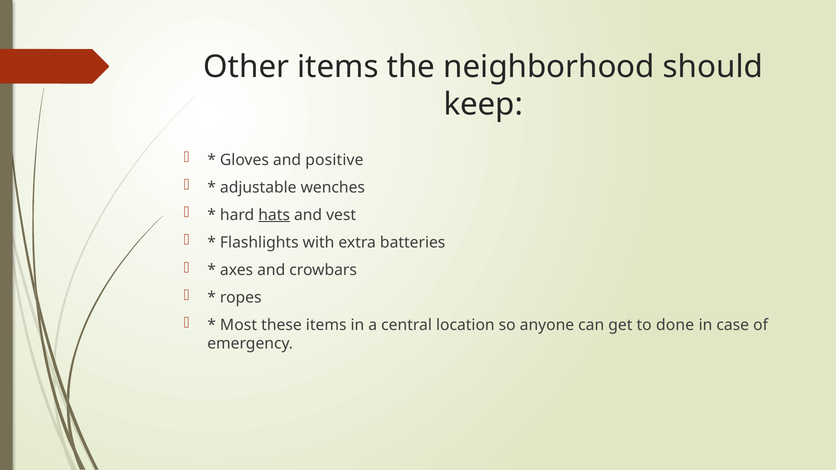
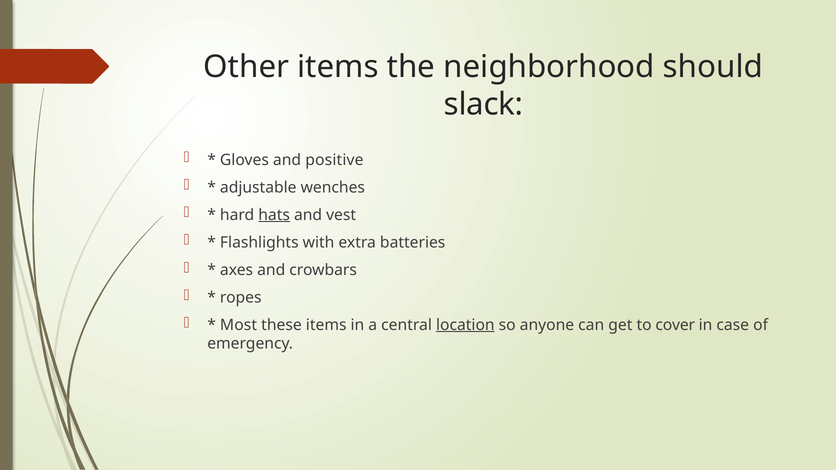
keep: keep -> slack (484, 105)
location underline: none -> present (465, 325)
done: done -> cover (675, 325)
